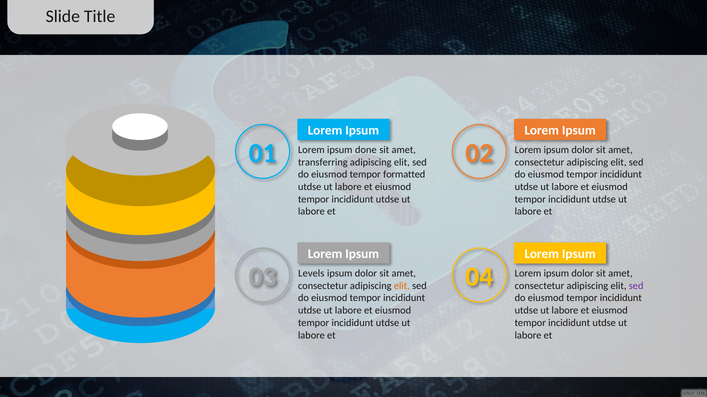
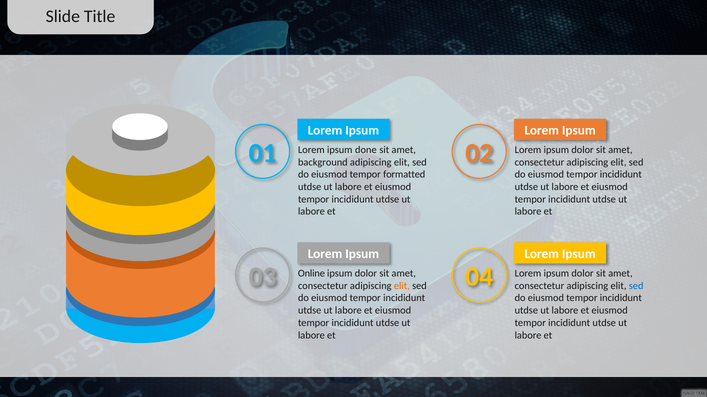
transferring: transferring -> background (323, 162)
Levels: Levels -> Online (311, 274)
sed colour: purple -> blue (636, 286)
